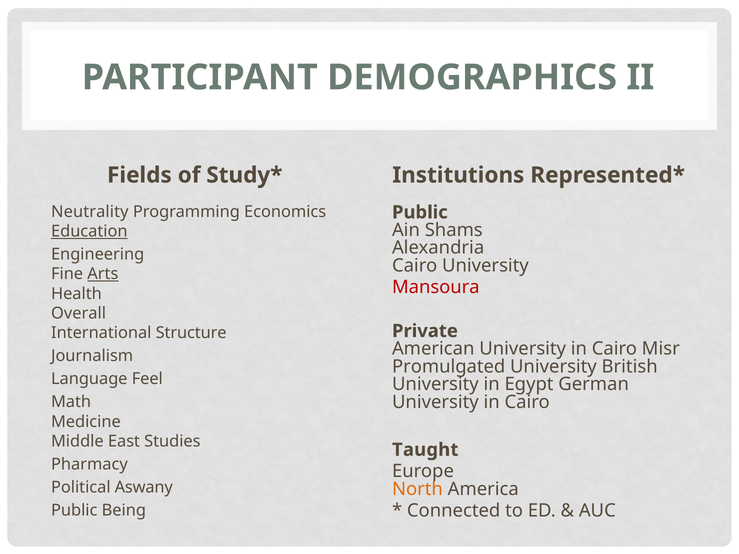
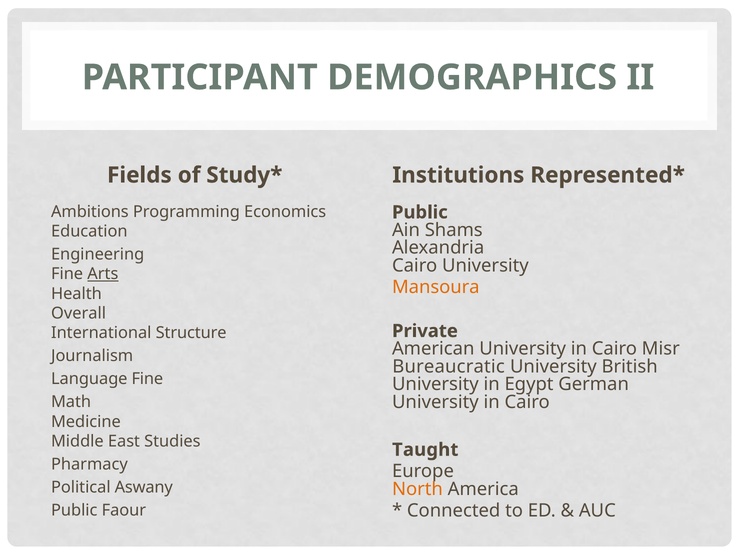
Neutrality: Neutrality -> Ambitions (90, 212)
Education underline: present -> none (89, 231)
Mansoura colour: red -> orange (436, 287)
Promulgated: Promulgated -> Bureaucratic (449, 367)
Language Feel: Feel -> Fine (147, 379)
Being: Being -> Faour (124, 511)
